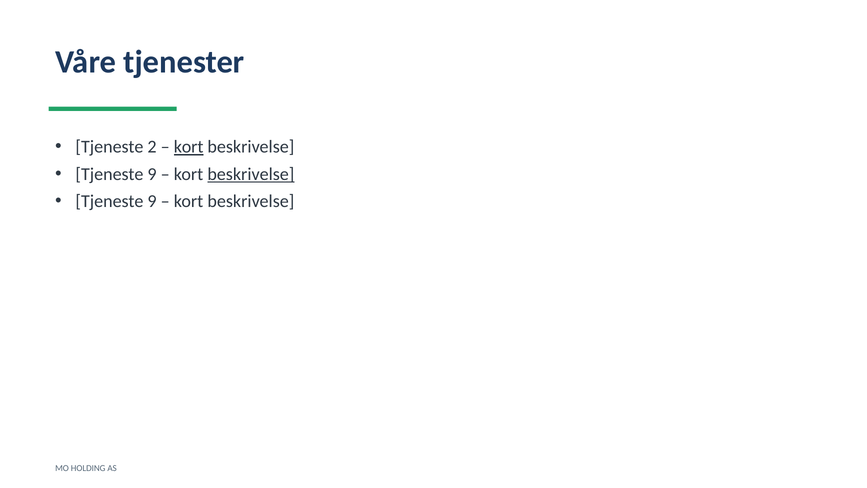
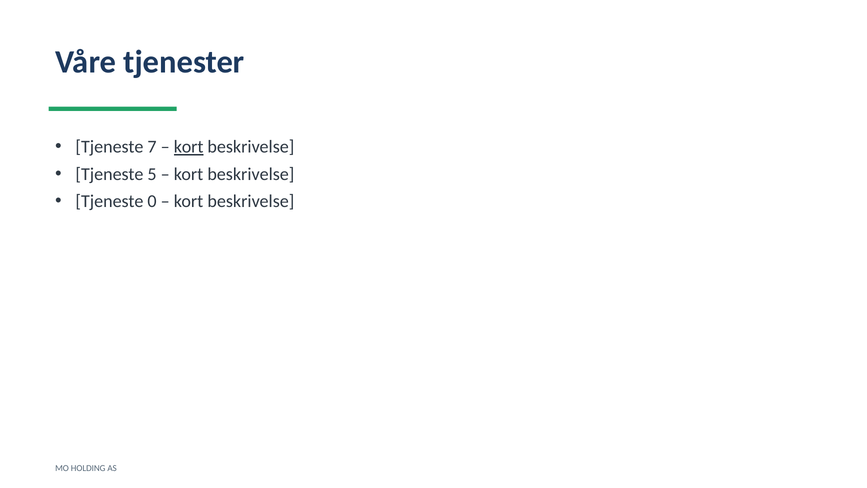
2: 2 -> 7 (152, 147)
9: 9 -> 5 (152, 174)
beskrivelse underline: present -> none (251, 174)
9: 9 -> 0 (152, 201)
